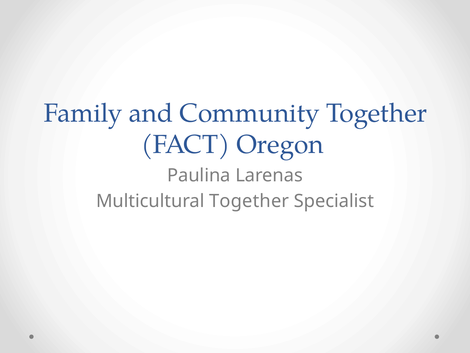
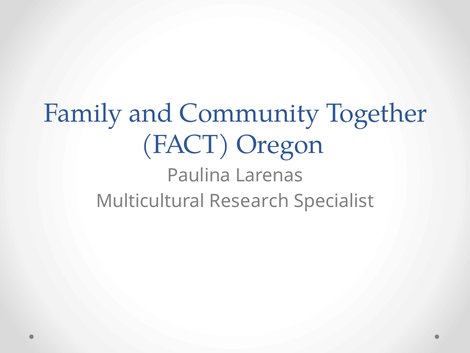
Multicultural Together: Together -> Research (249, 201)
